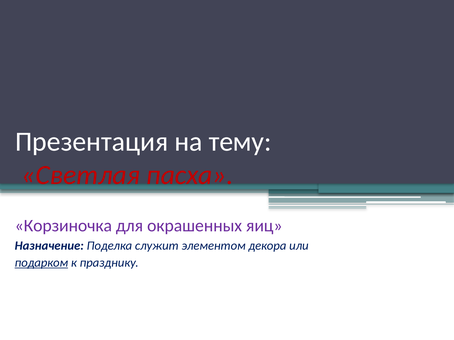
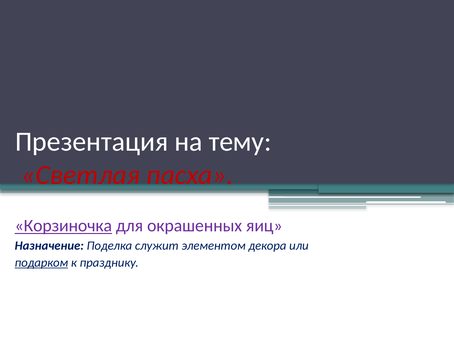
Корзиночка underline: none -> present (63, 226)
